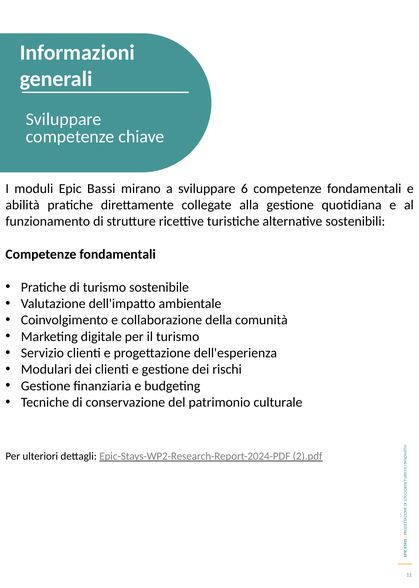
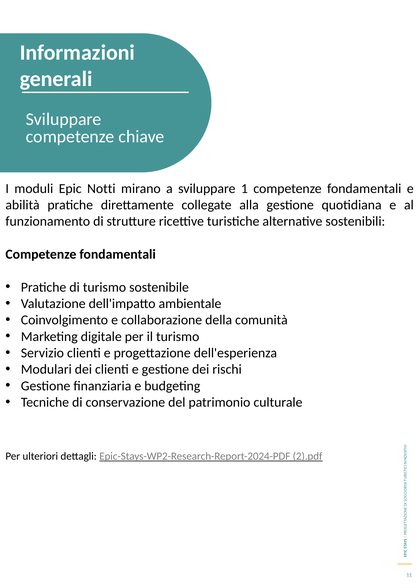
Bassi: Bassi -> Notti (101, 189)
6: 6 -> 1 (244, 189)
